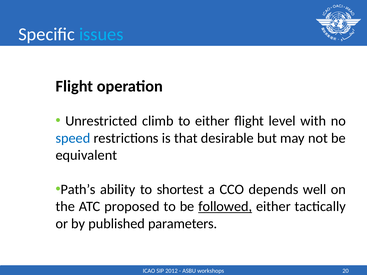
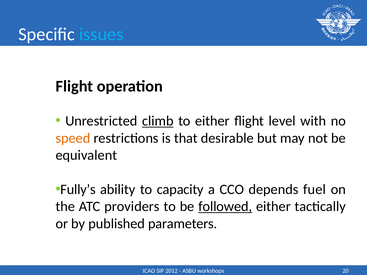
climb underline: none -> present (158, 121)
speed colour: blue -> orange (73, 138)
Path’s: Path’s -> Fully’s (78, 190)
shortest: shortest -> capacity (180, 190)
well: well -> fuel (315, 190)
proposed: proposed -> providers (132, 207)
